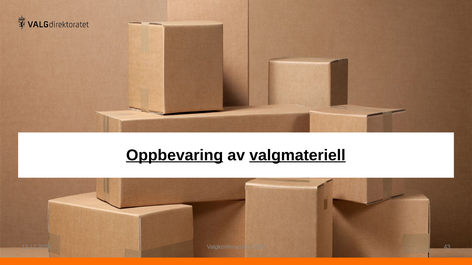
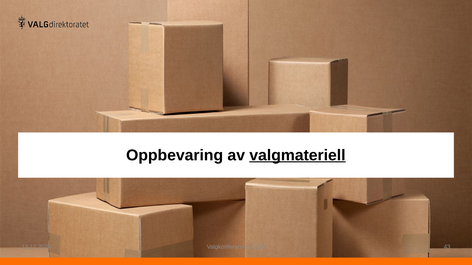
Oppbevaring underline: present -> none (175, 155)
